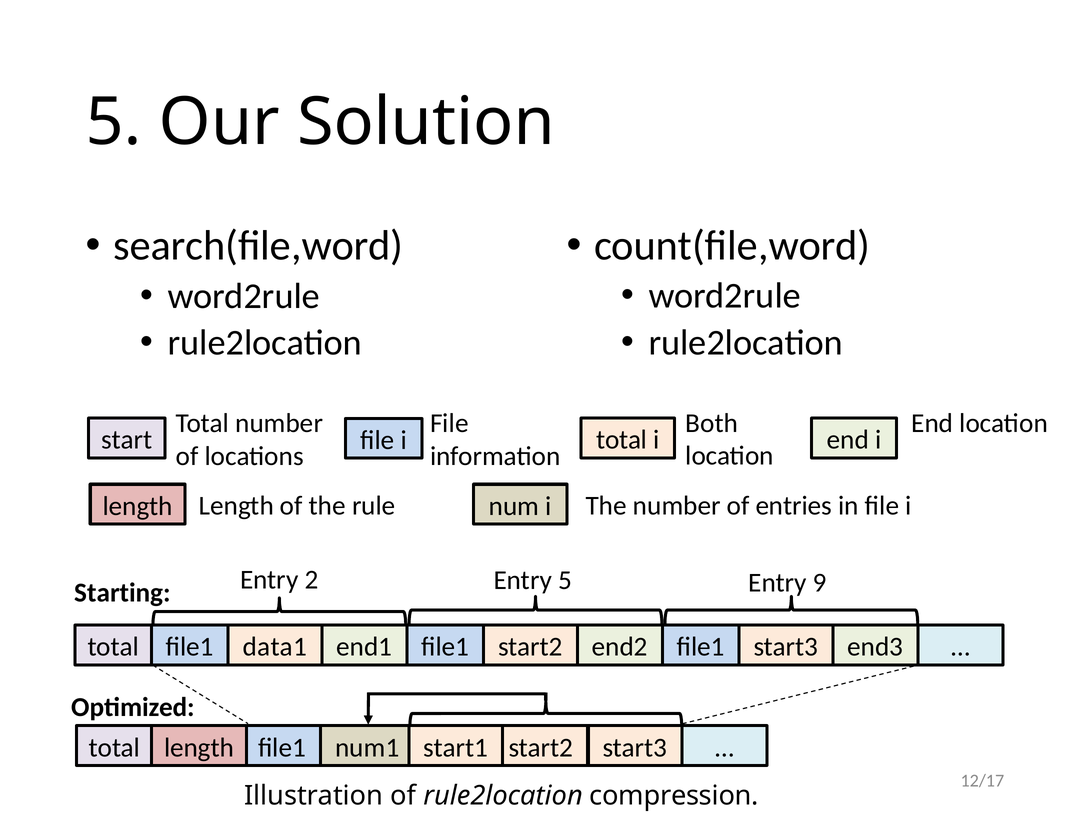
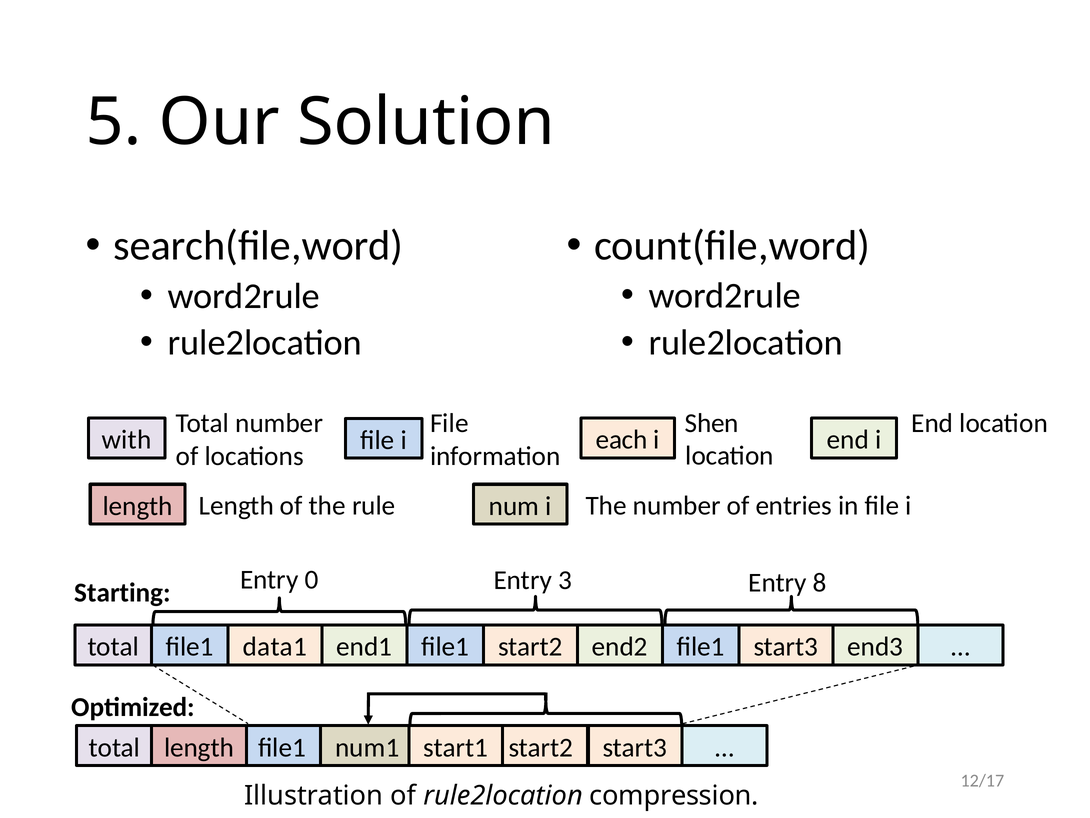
Both: Both -> Shen (712, 423)
start: start -> with (127, 440)
total: total -> each (622, 440)
2: 2 -> 0 (311, 579)
Entry 5: 5 -> 3 (565, 580)
9: 9 -> 8 (820, 583)
